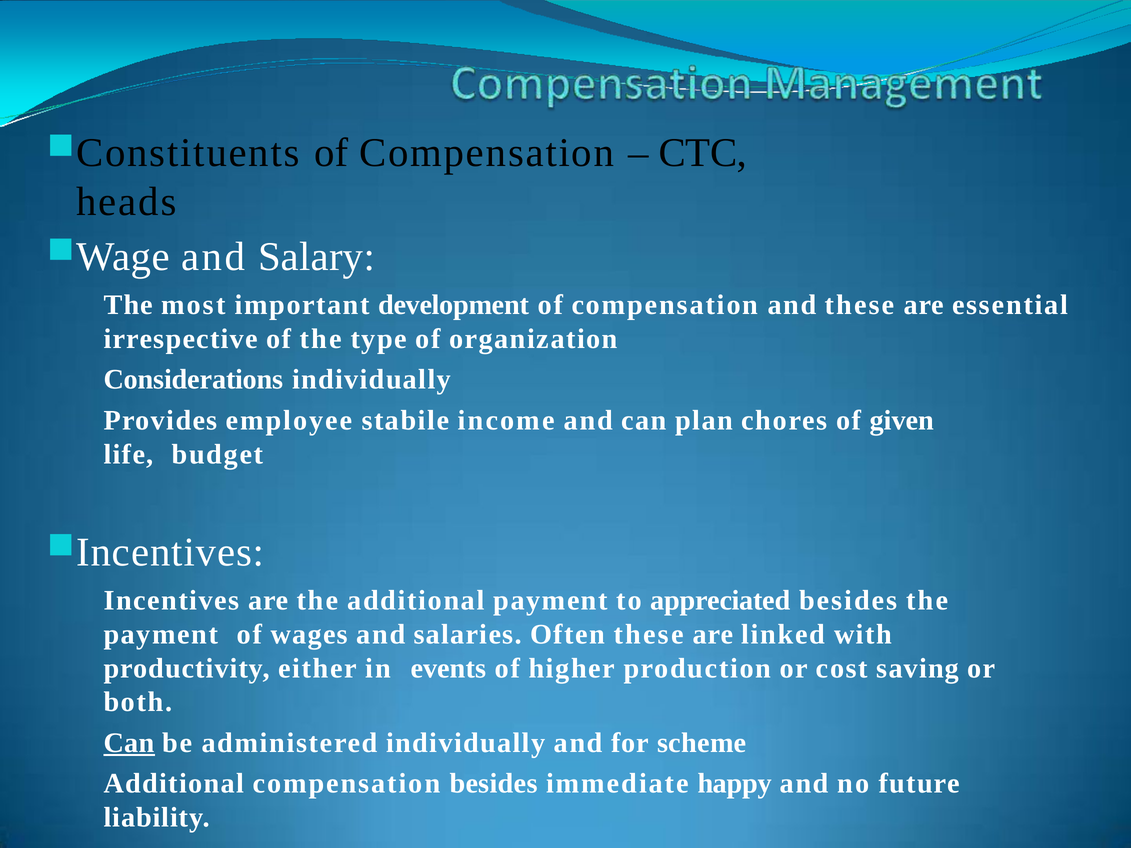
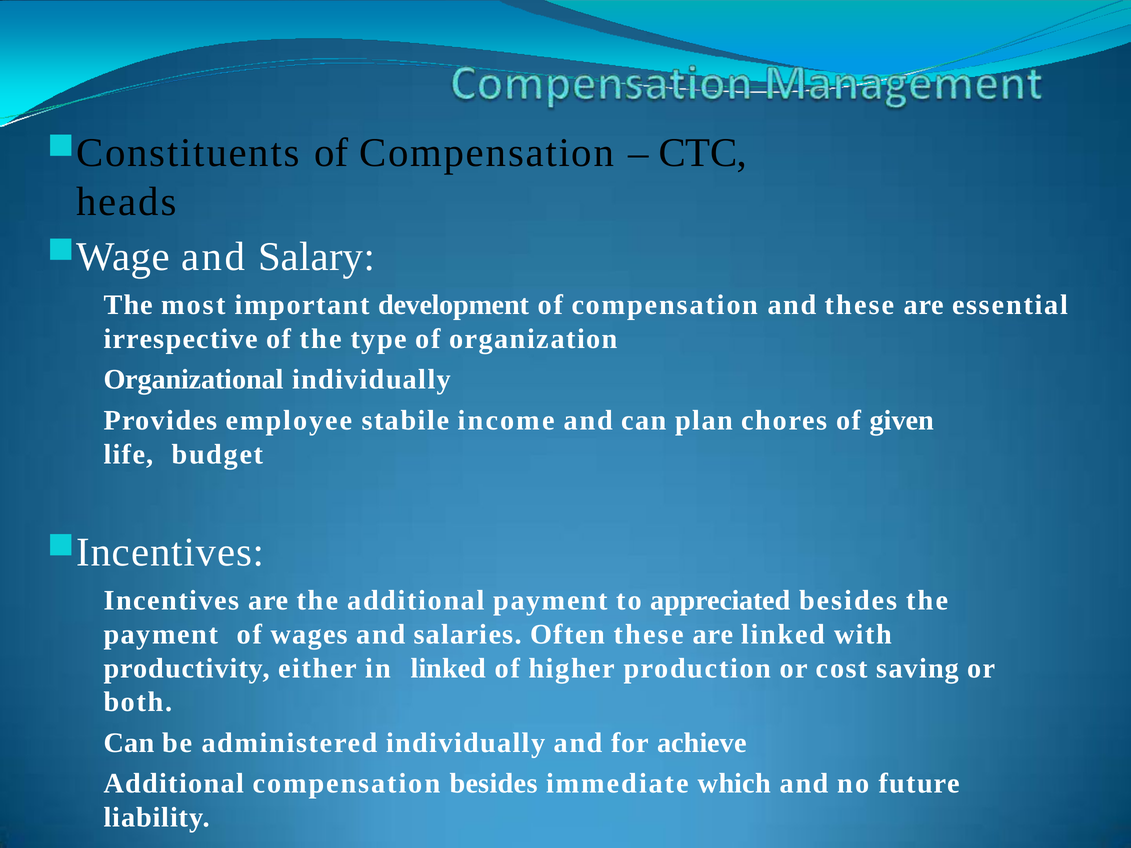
Considerations: Considerations -> Organizational (194, 380)
in events: events -> linked (448, 668)
Can underline: present -> none (129, 743)
scheme: scheme -> achieve (702, 743)
happy: happy -> which (734, 784)
